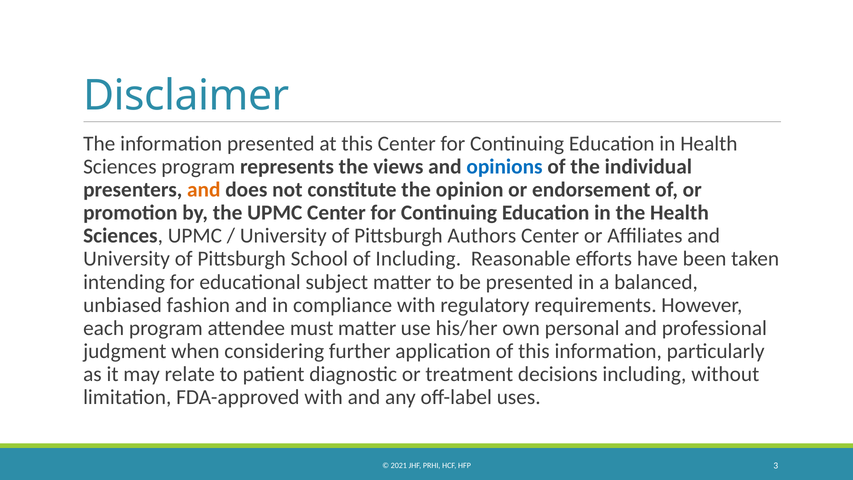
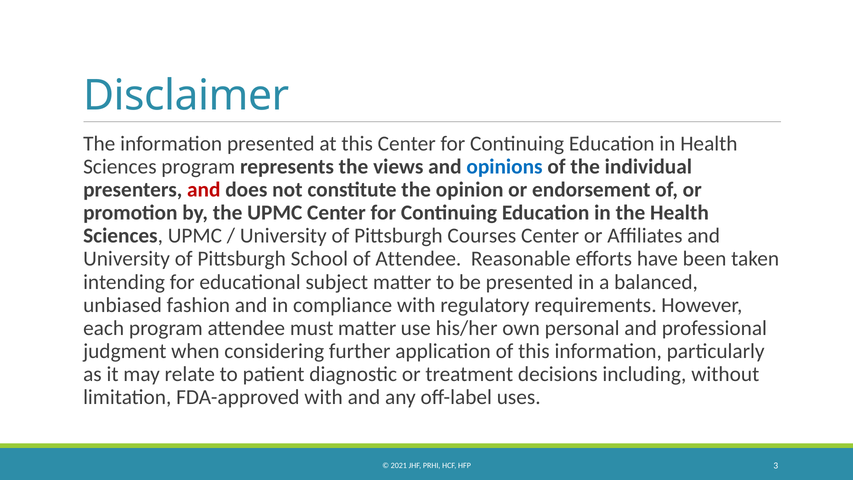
and colour: orange -> red (204, 190)
Authors: Authors -> Courses (482, 236)
of Including: Including -> Attendee (418, 259)
